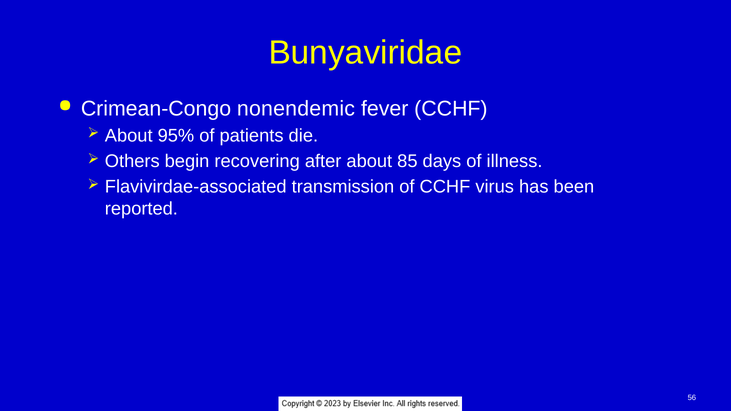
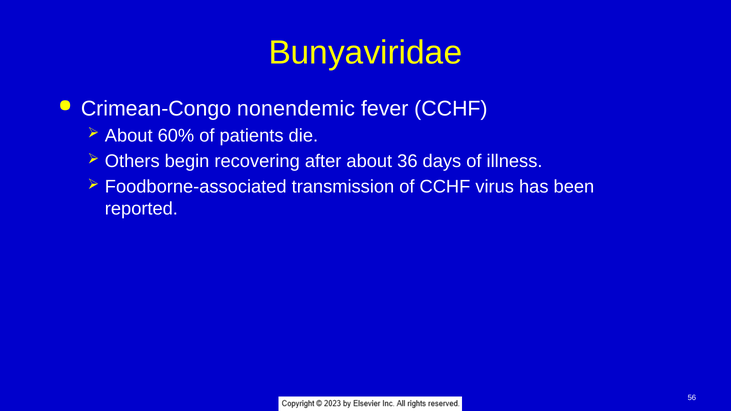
95%: 95% -> 60% (176, 136)
85: 85 -> 36 (407, 161)
Flavivirdae-associated: Flavivirdae-associated -> Foodborne-associated (196, 187)
